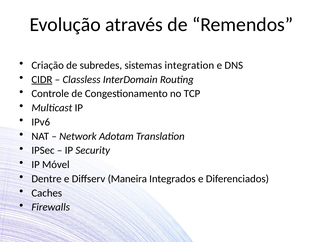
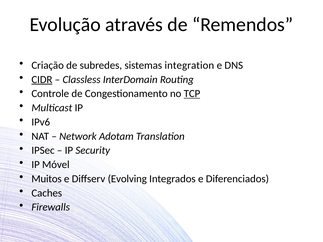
TCP underline: none -> present (192, 94)
Dentre: Dentre -> Muitos (47, 179)
Maneira: Maneira -> Evolving (127, 179)
